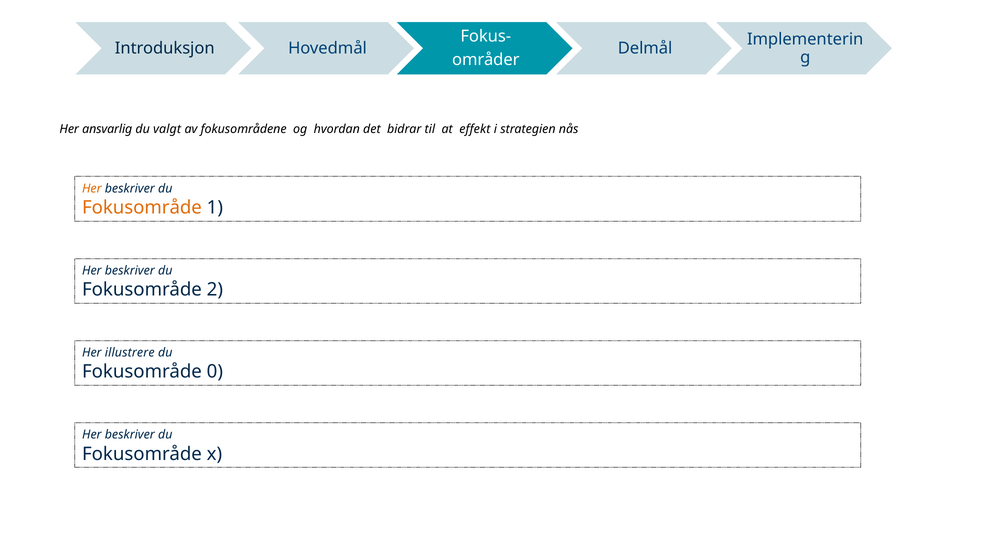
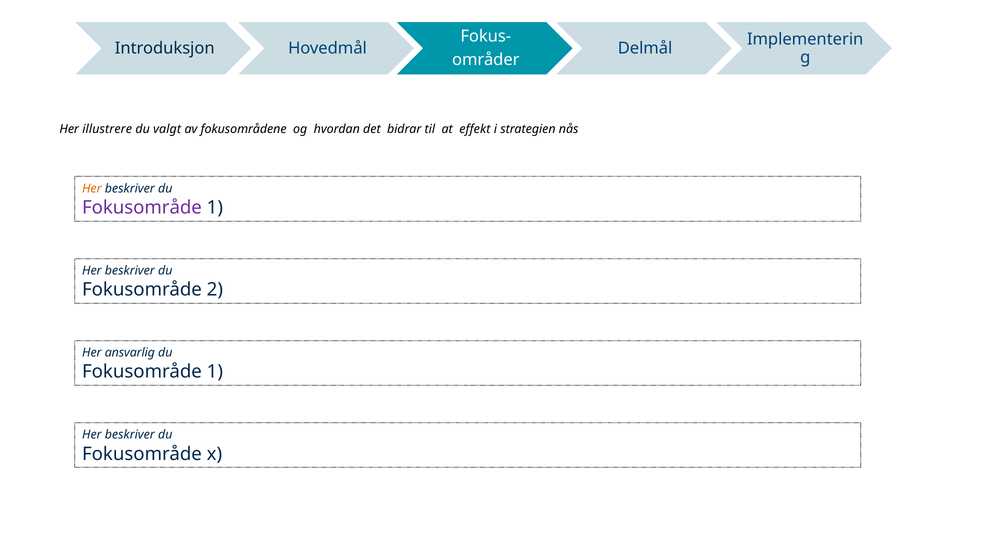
ansvarlig: ansvarlig -> illustrere (107, 129)
Fokusområde colour: orange -> purple (142, 208)
illustrere: illustrere -> ansvarlig (130, 353)
0: 0 -> 1 (215, 372)
